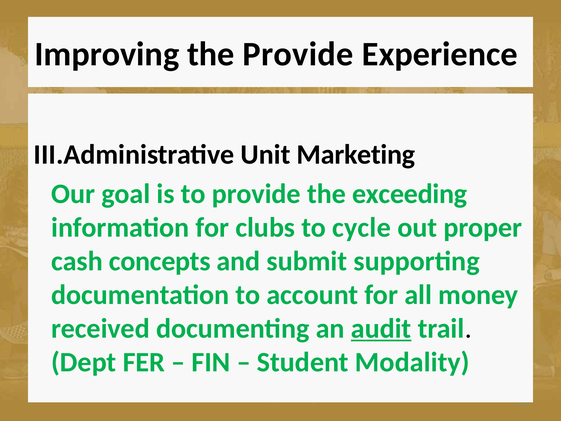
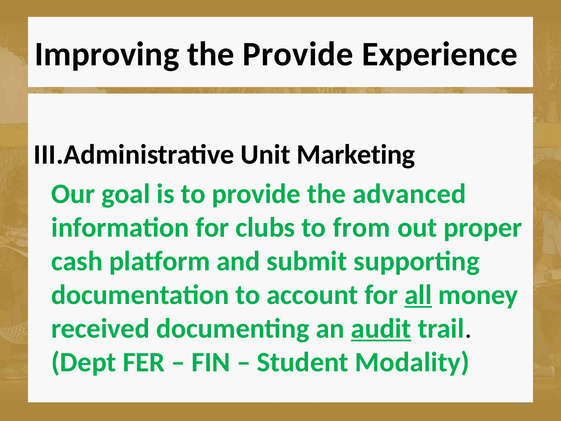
exceeding: exceeding -> advanced (409, 194)
cycle: cycle -> from (361, 227)
concepts: concepts -> platform (160, 261)
all underline: none -> present (418, 295)
